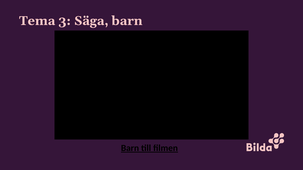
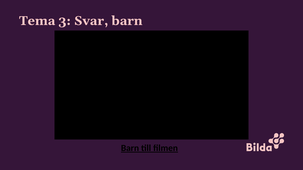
Säga: Säga -> Svar (91, 21)
